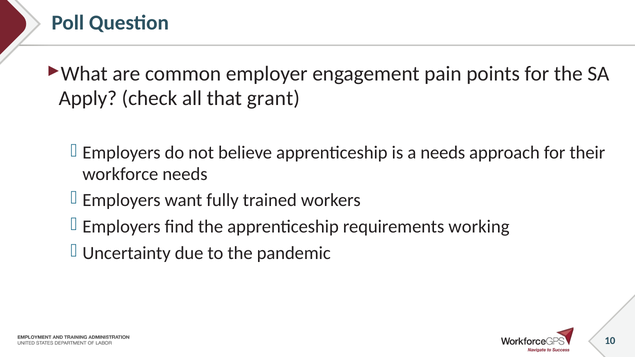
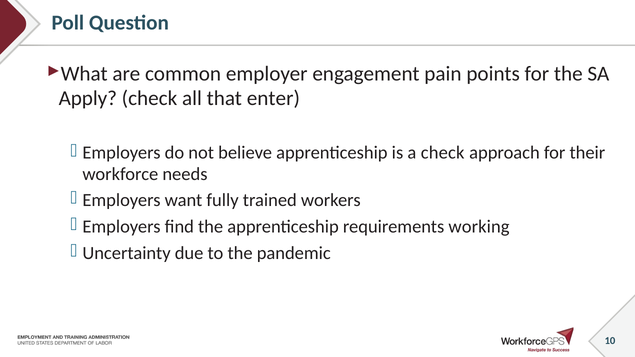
grant: grant -> enter (273, 98)
a needs: needs -> check (443, 153)
